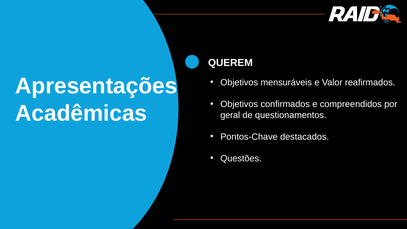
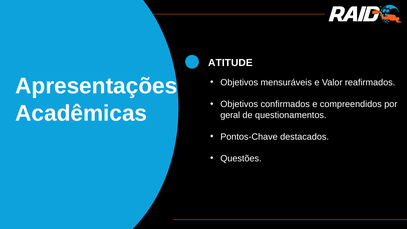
QUEREM: QUEREM -> ATITUDE (230, 63)
